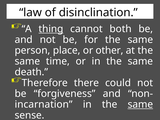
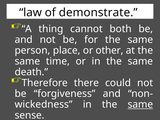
disinclination: disinclination -> demonstrate (98, 13)
thing underline: present -> none (51, 29)
incarnation: incarnation -> wickedness (44, 104)
